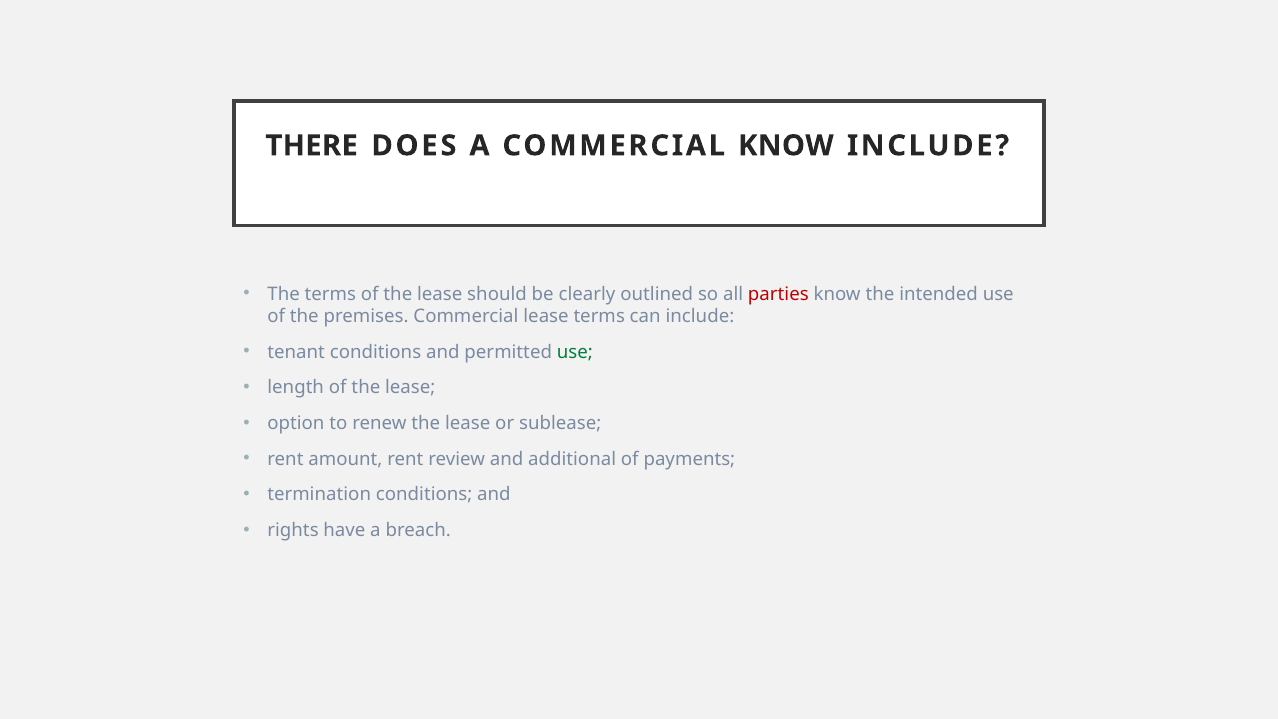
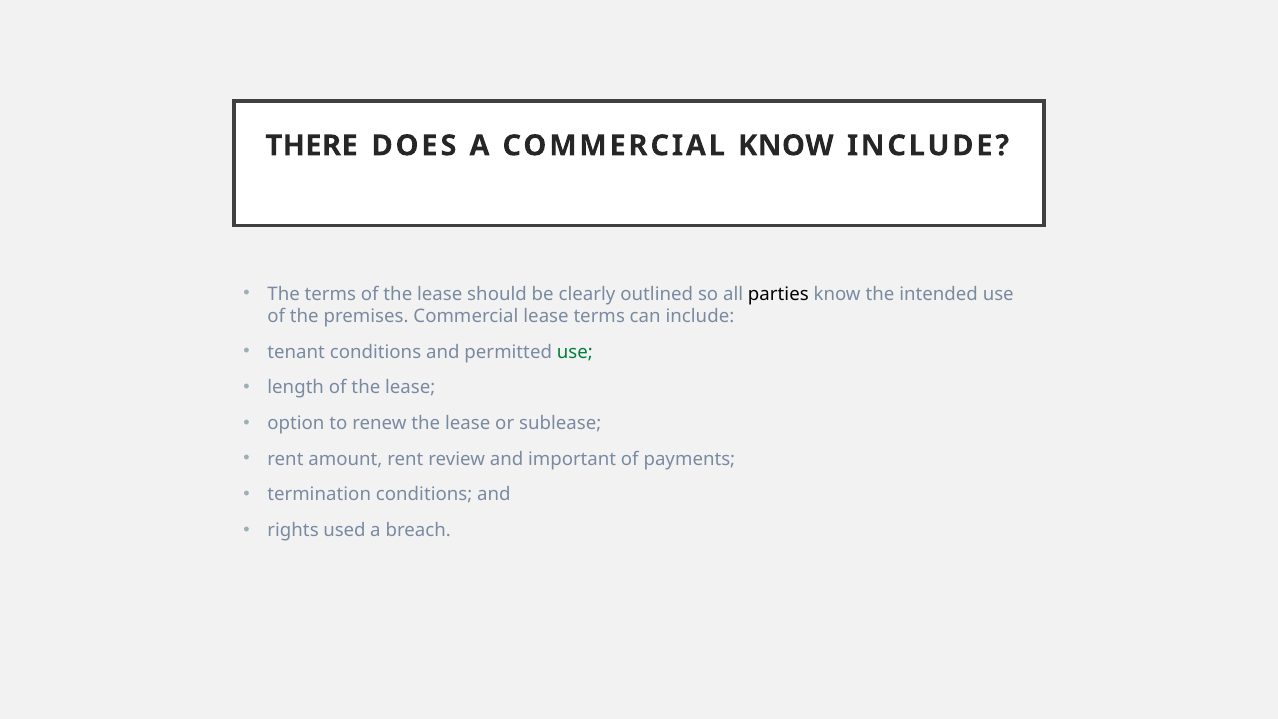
parties colour: red -> black (778, 294)
additional: additional -> important (572, 459)
have: have -> used (344, 530)
